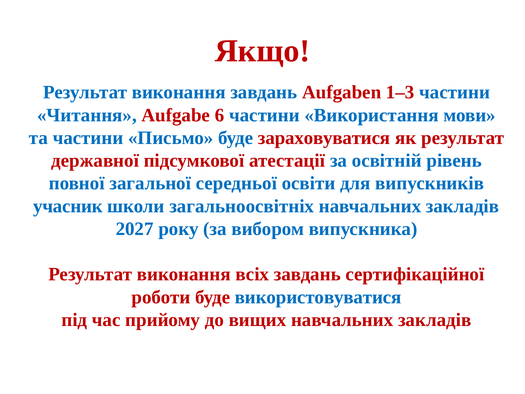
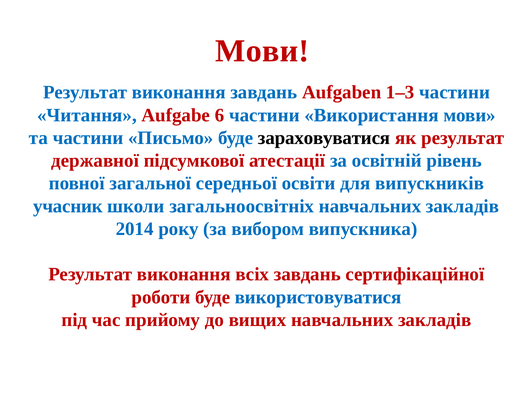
Якщо: Якщо -> Мови (262, 51)
зараховуватися colour: red -> black (324, 138)
2027: 2027 -> 2014 (135, 229)
